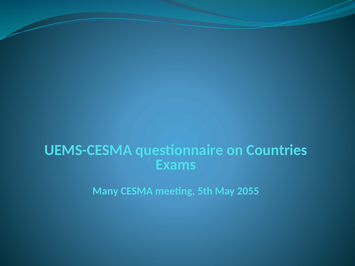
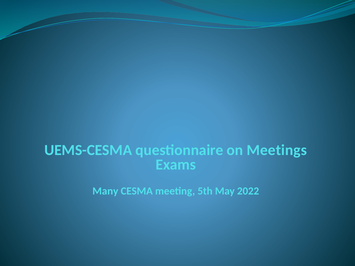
Countries: Countries -> Meetings (277, 150)
2055: 2055 -> 2022 (248, 191)
